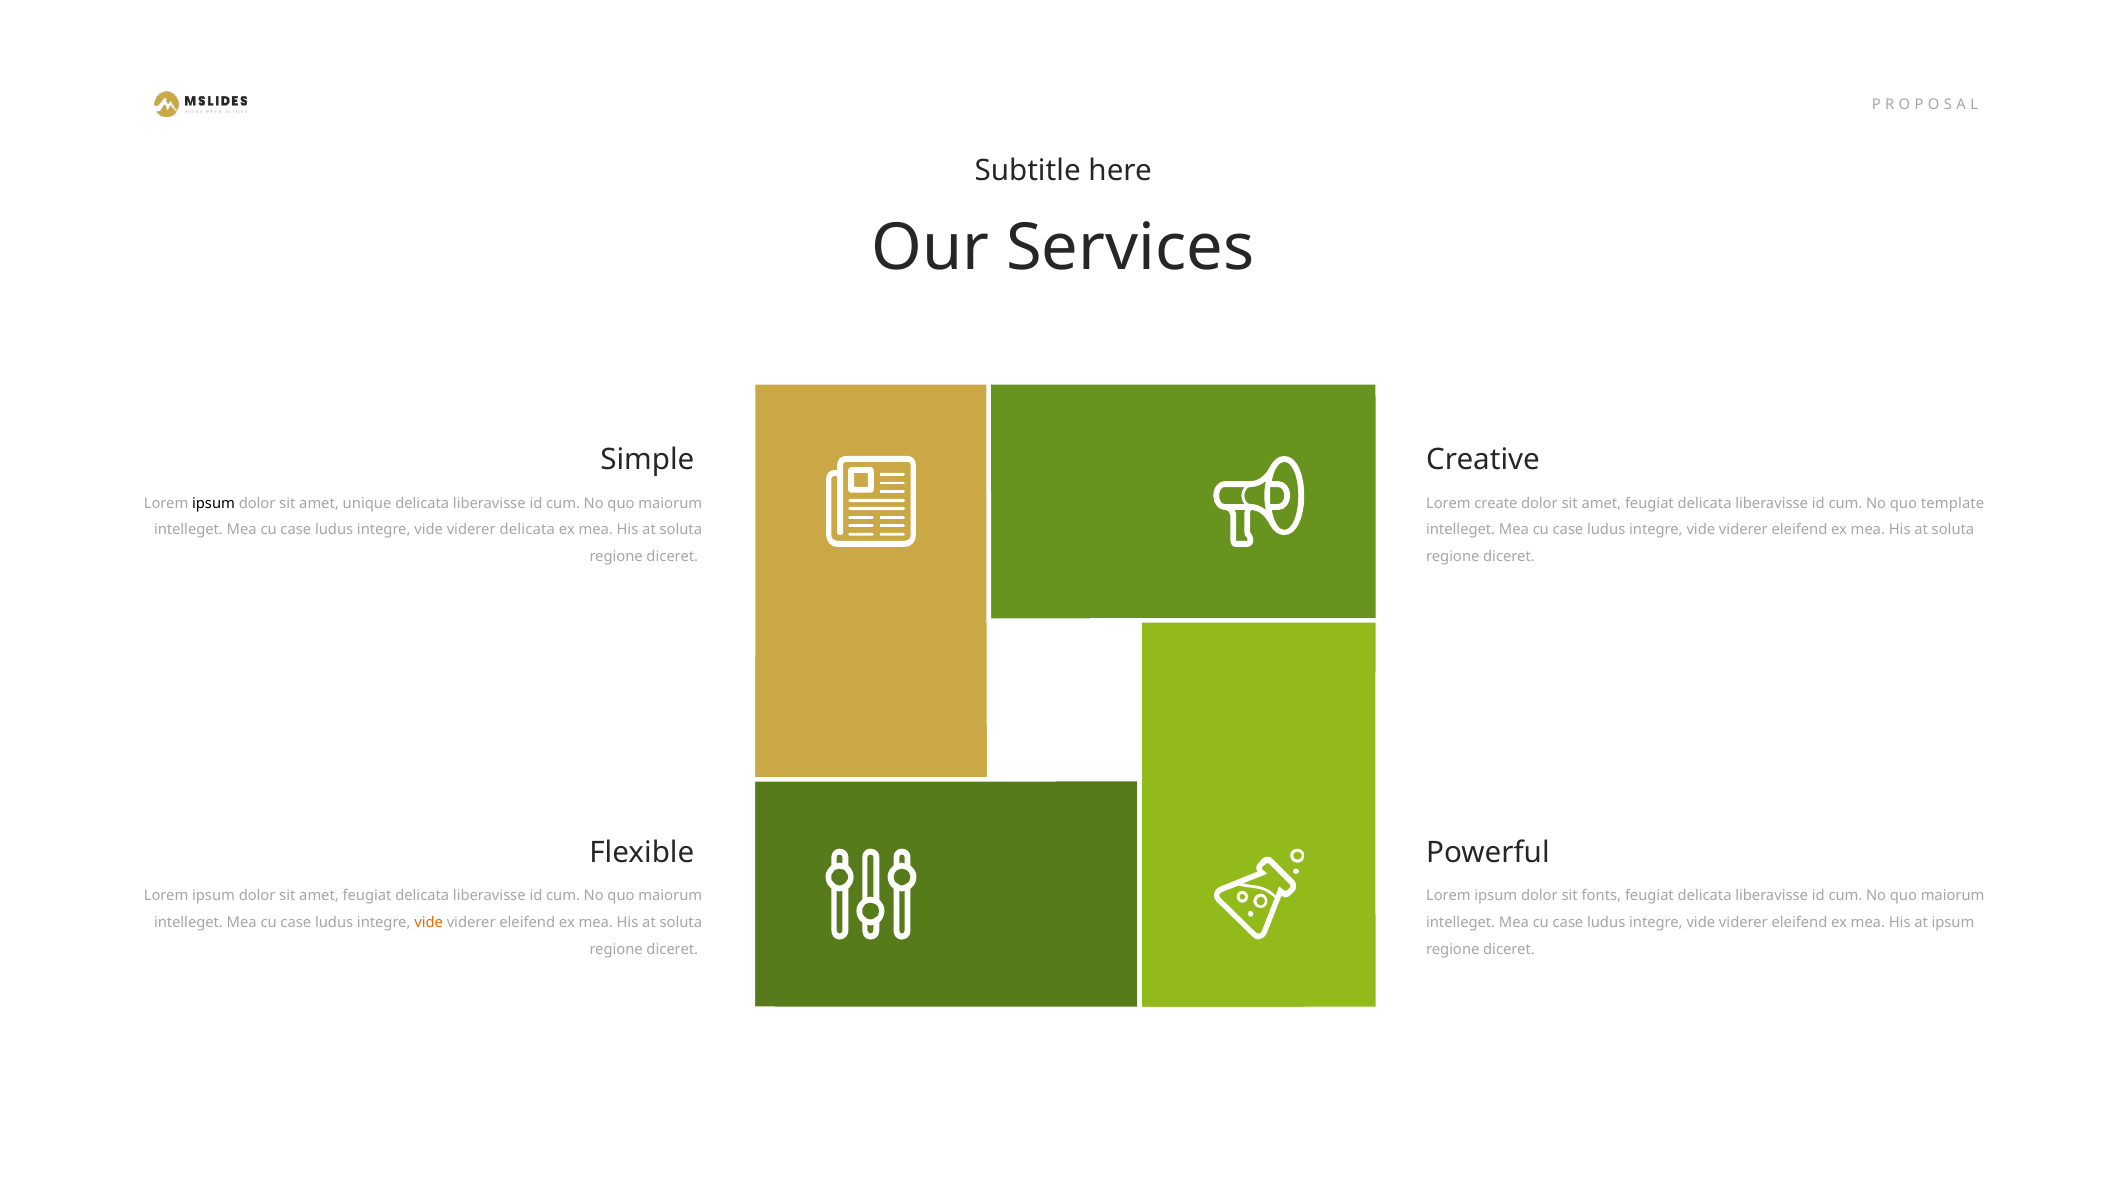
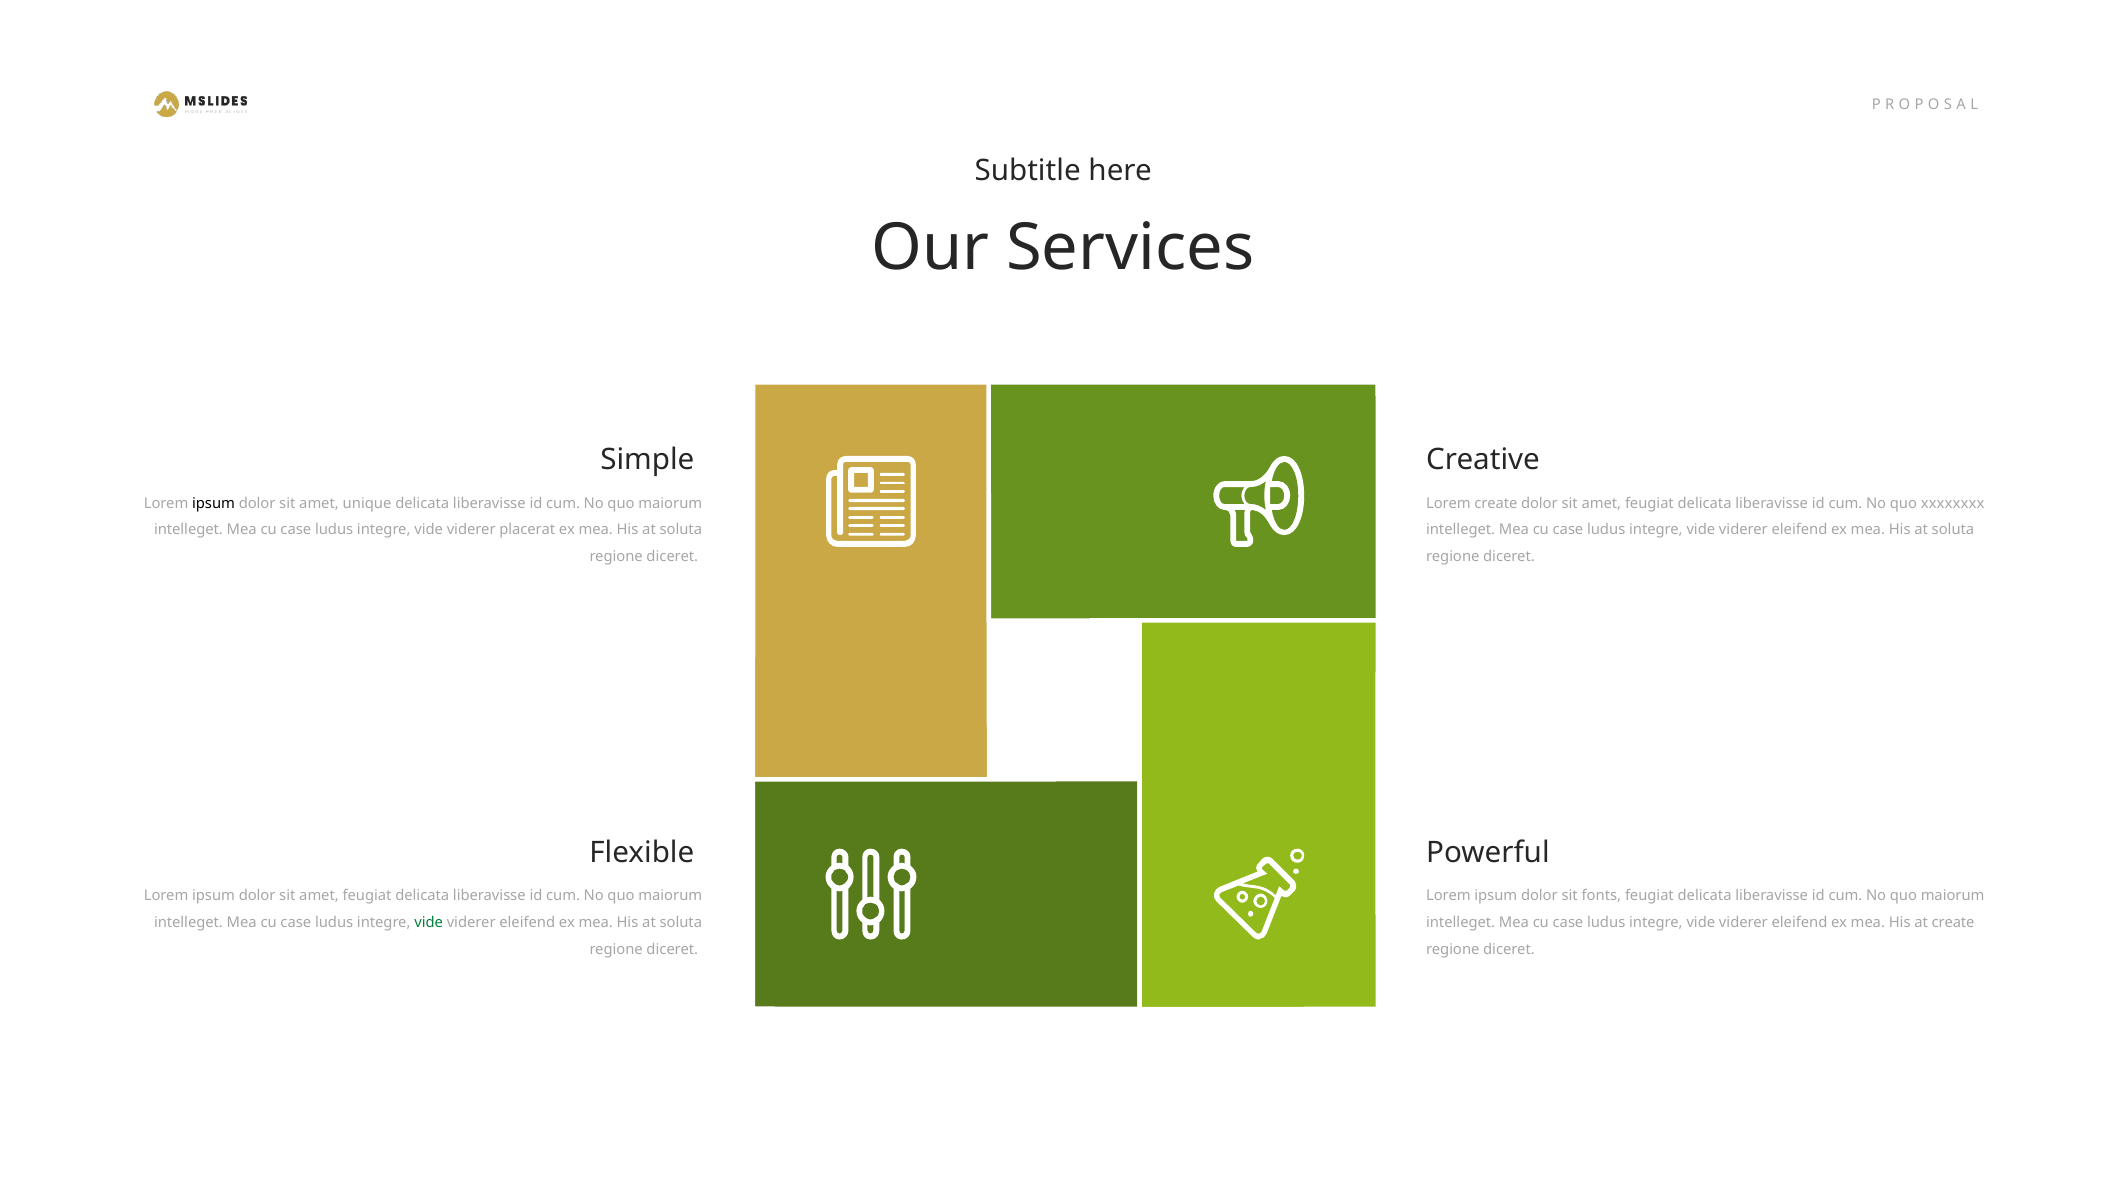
template: template -> xxxxxxxx (1953, 503)
viderer delicata: delicata -> placerat (527, 530)
vide colour: orange -> green (429, 923)
at ipsum: ipsum -> create (1953, 923)
